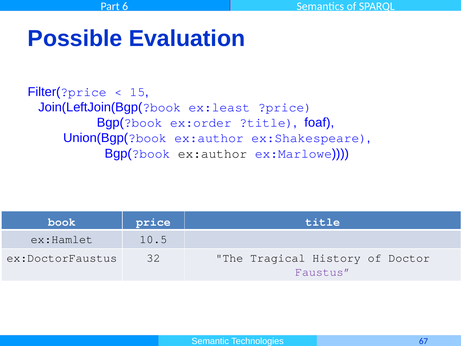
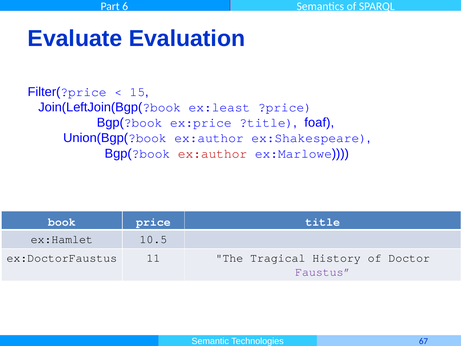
Possible: Possible -> Evaluate (75, 39)
ex:order: ex:order -> ex:price (201, 123)
ex:author colour: black -> red (213, 153)
32: 32 -> 11 (153, 258)
